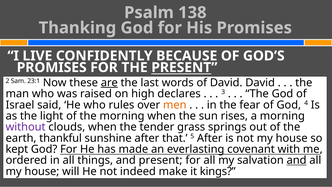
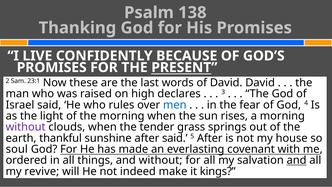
are underline: present -> none (109, 83)
men colour: orange -> blue (175, 105)
after that: that -> said (175, 138)
kept: kept -> soul (17, 149)
and present: present -> without (161, 160)
house: house -> revive (42, 171)
